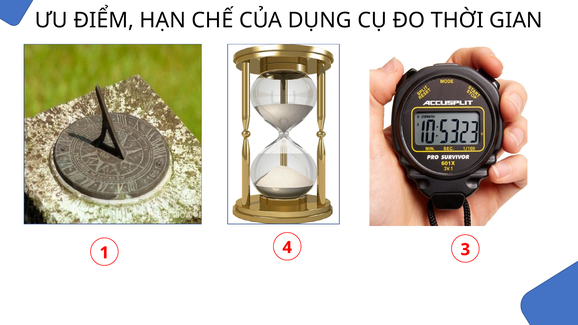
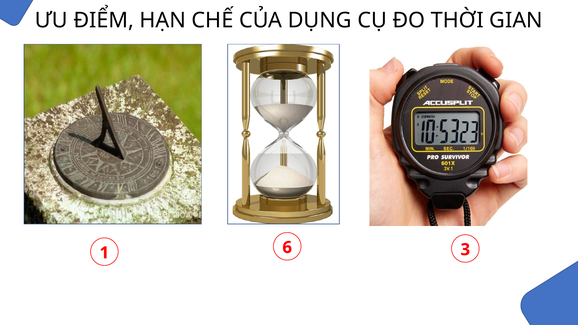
4: 4 -> 6 (287, 248)
